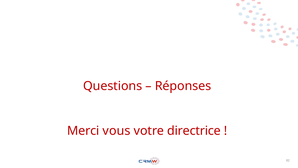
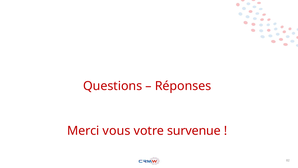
directrice: directrice -> survenue (194, 130)
